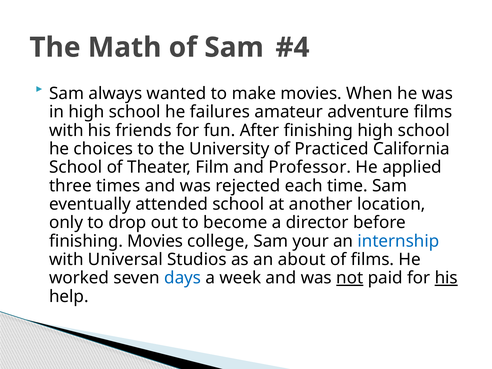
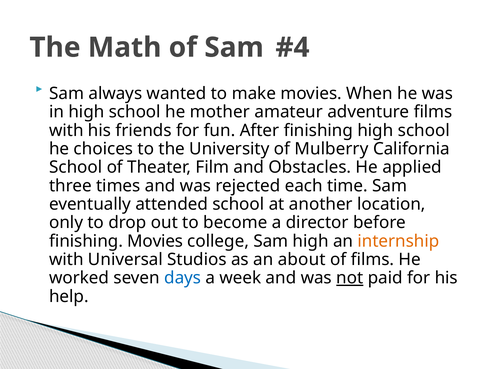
failures: failures -> mother (220, 112)
Practiced: Practiced -> Mulberry (331, 149)
Professor: Professor -> Obstacles (310, 167)
Sam your: your -> high (311, 241)
internship colour: blue -> orange (398, 241)
his underline: present -> none (446, 278)
